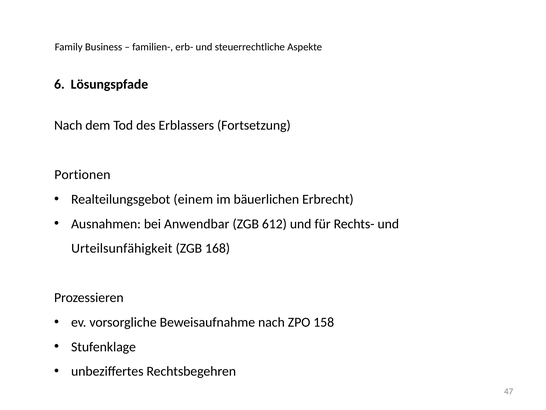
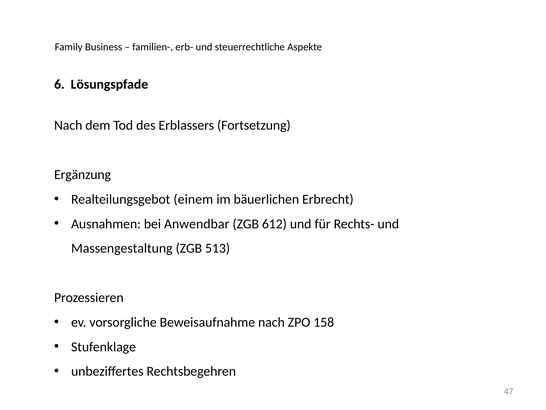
Portionen: Portionen -> Ergänzung (83, 174)
Urteilsunfähigkeit: Urteilsunfähigkeit -> Massengestaltung (122, 248)
168: 168 -> 513 (218, 248)
